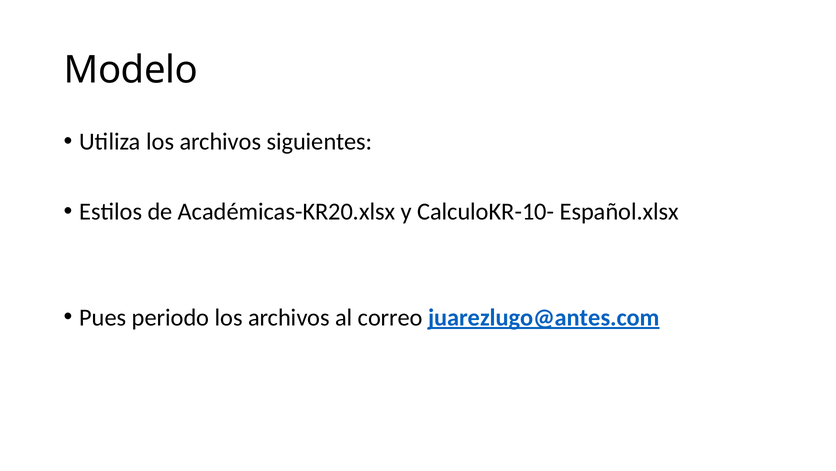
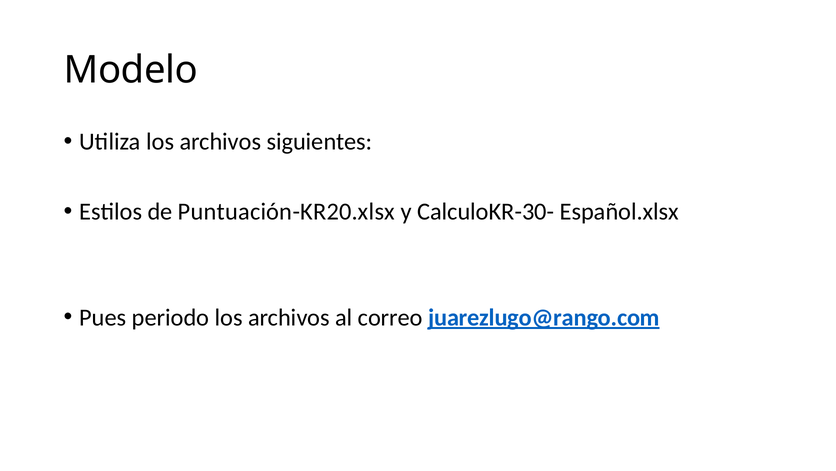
Académicas-KR20.xlsx: Académicas-KR20.xlsx -> Puntuación-KR20.xlsx (286, 211)
CalculoKR-10-: CalculoKR-10- -> CalculoKR-30- (486, 211)
juarezlugo@antes.com: juarezlugo@antes.com -> juarezlugo@rango.com (544, 317)
